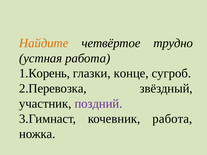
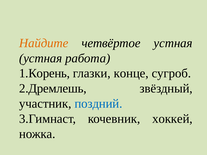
четвёртое трудно: трудно -> устная (173, 43)
2.Перевозка: 2.Перевозка -> 2.Дремлешь (53, 89)
поздний colour: purple -> blue (98, 104)
кочевник работа: работа -> хоккей (172, 119)
